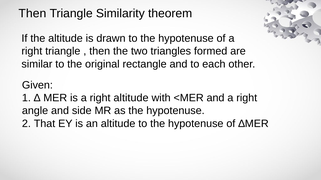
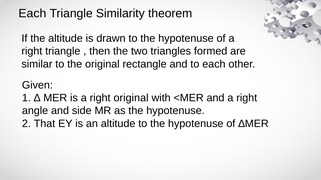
Then: Then -> Each (32, 14)
right altitude: altitude -> original (131, 98)
